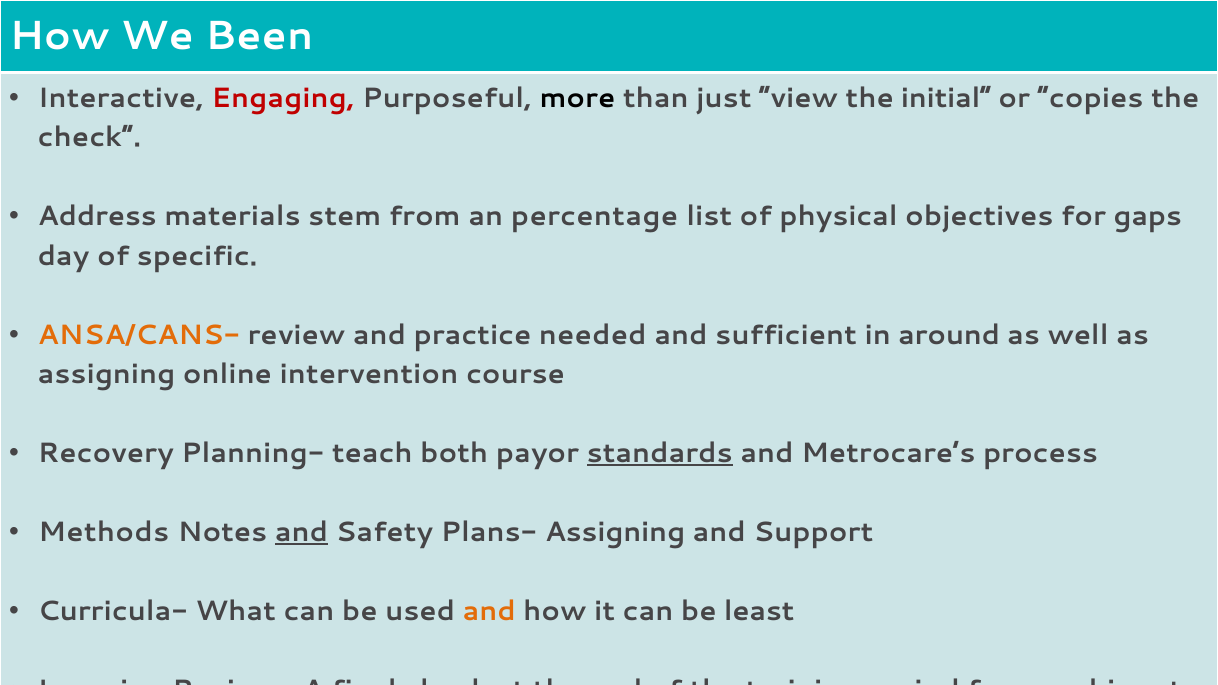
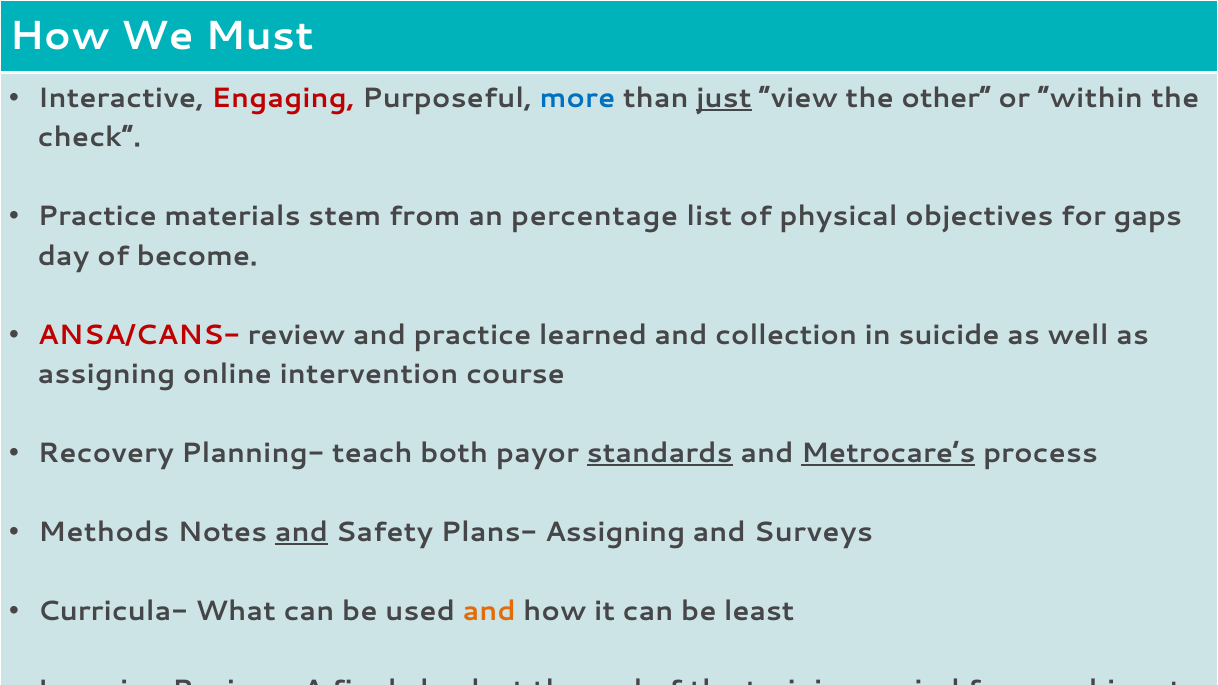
Been: Been -> Must (259, 36)
more colour: black -> blue (577, 98)
just underline: none -> present (724, 98)
initial: initial -> other (946, 98)
copies: copies -> within (1090, 98)
Address: Address -> Practice (97, 217)
specific: specific -> become (197, 256)
ANSA/CANS- colour: orange -> red (139, 335)
practice needed: needed -> learned (593, 335)
sufficient: sufficient -> collection (786, 335)
around: around -> suicide (949, 335)
Metrocare’s underline: none -> present (888, 453)
Support: Support -> Surveys (813, 532)
